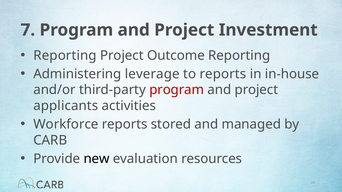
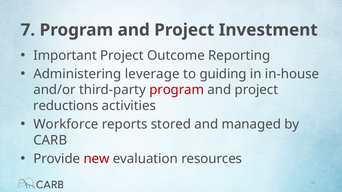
Reporting: Reporting -> Important (65, 55)
to reports: reports -> guiding (223, 74)
applicants: applicants -> reductions (66, 106)
new colour: black -> red (97, 159)
